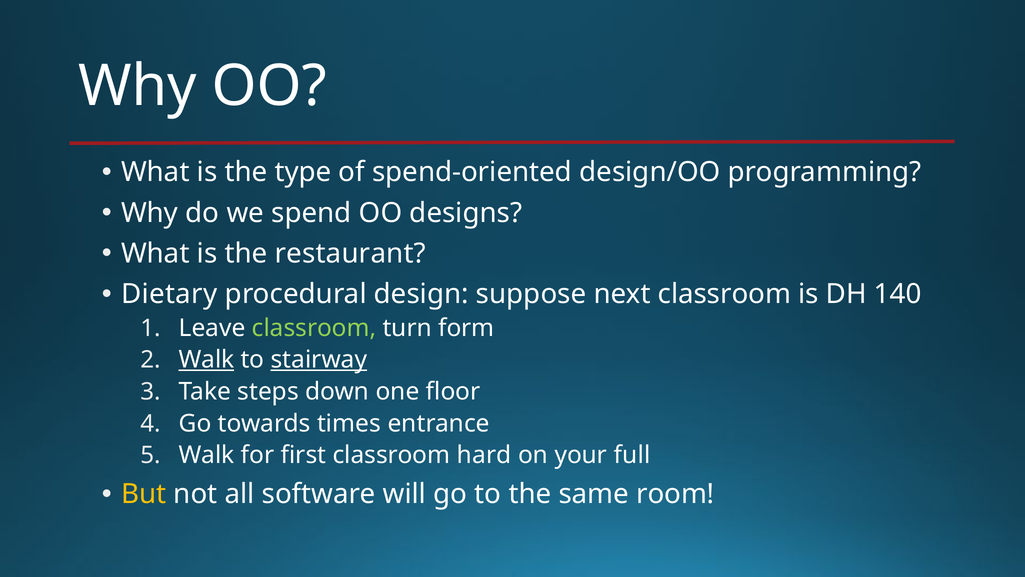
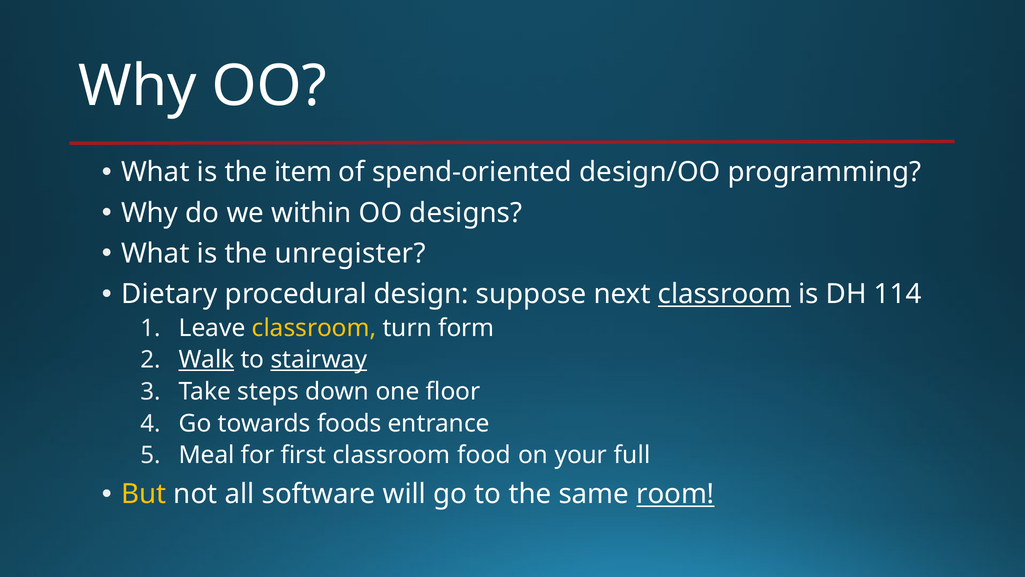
type: type -> item (303, 172)
spend: spend -> within (311, 213)
restaurant: restaurant -> unregister (350, 253)
classroom underline: none -> present (724, 294)
140: 140 -> 114 (898, 294)
classroom colour: light green -> yellow (314, 328)
times: times -> foods (349, 423)
Walk: Walk -> Meal (207, 455)
hard: hard -> food (484, 455)
room underline: none -> present (675, 494)
